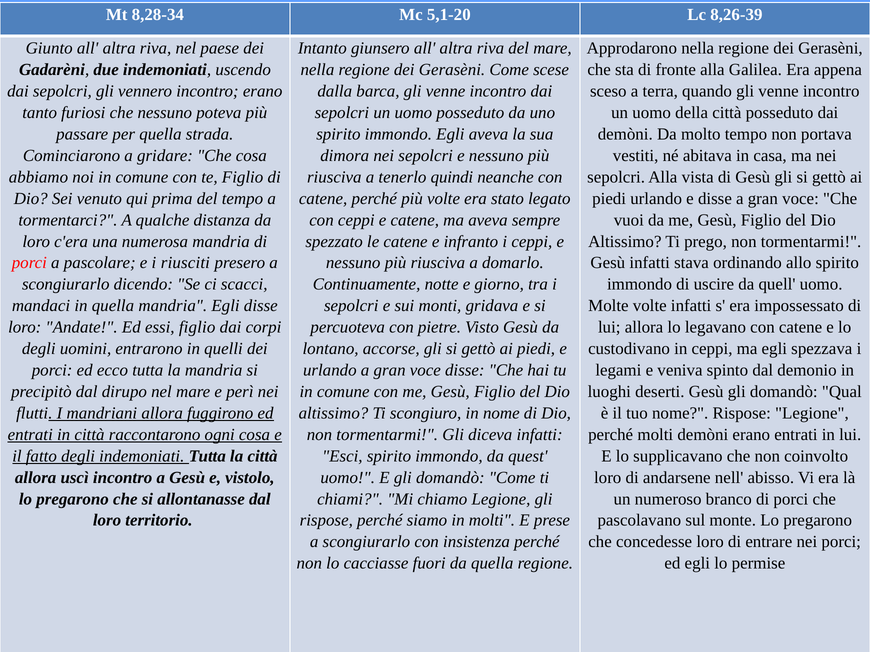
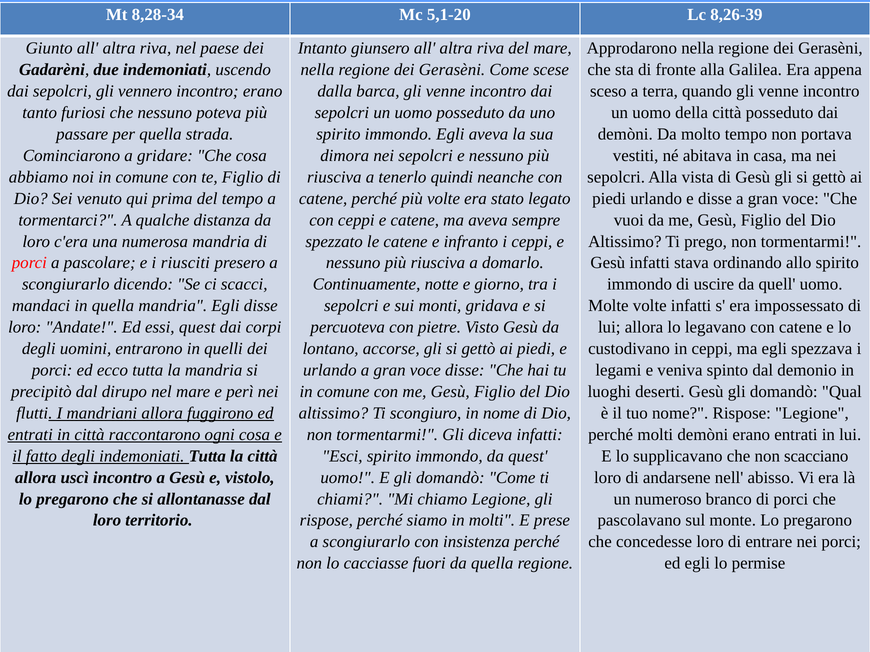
essi figlio: figlio -> quest (197, 328)
coinvolto: coinvolto -> scacciano (816, 456)
